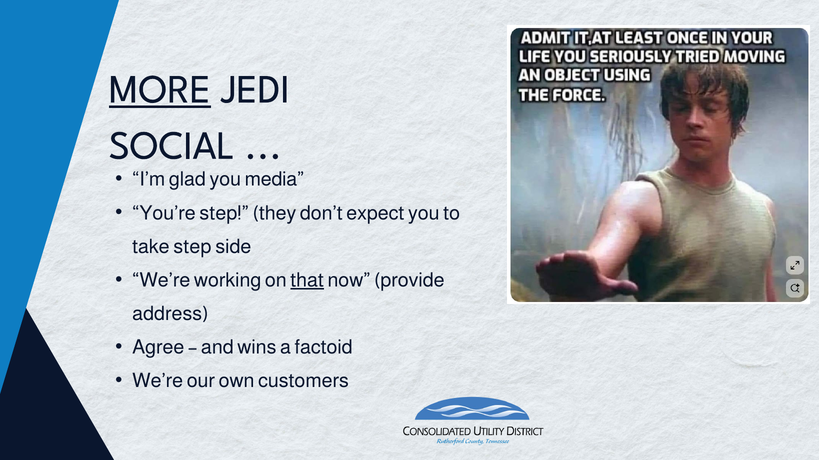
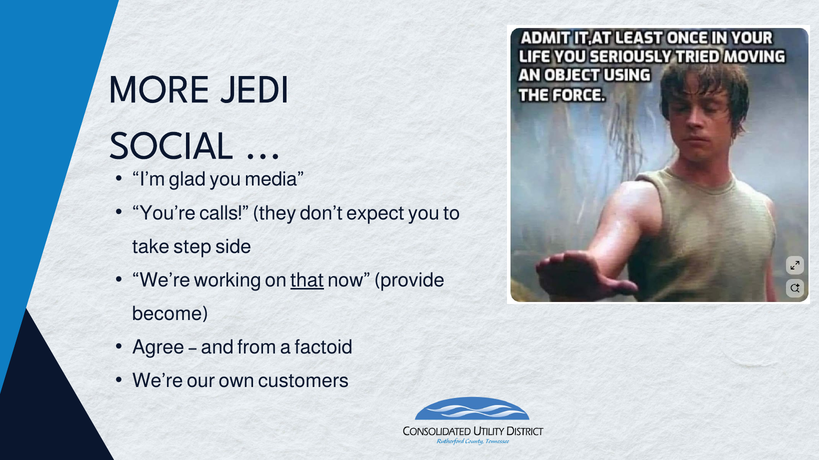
MORE underline: present -> none (160, 89)
You’re step: step -> calls (224, 213)
address: address -> become (170, 314)
wins: wins -> from (257, 348)
